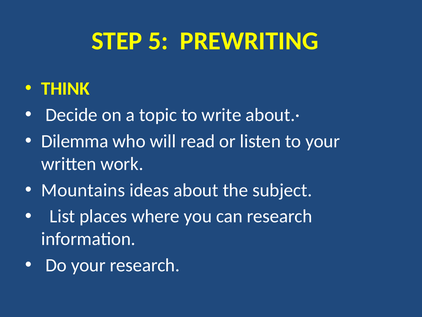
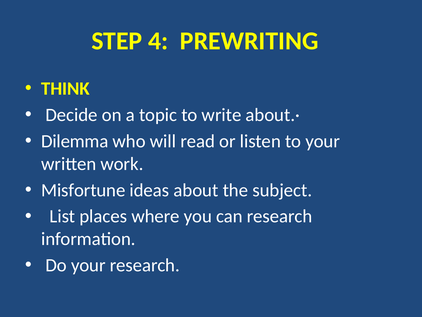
5: 5 -> 4 (158, 41)
Mountains: Mountains -> Misfortune (83, 190)
